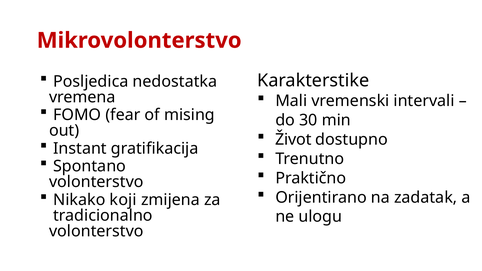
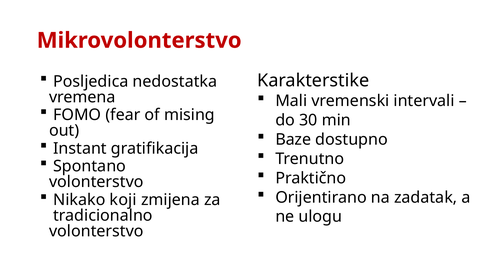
Život: Život -> Baze (293, 140)
